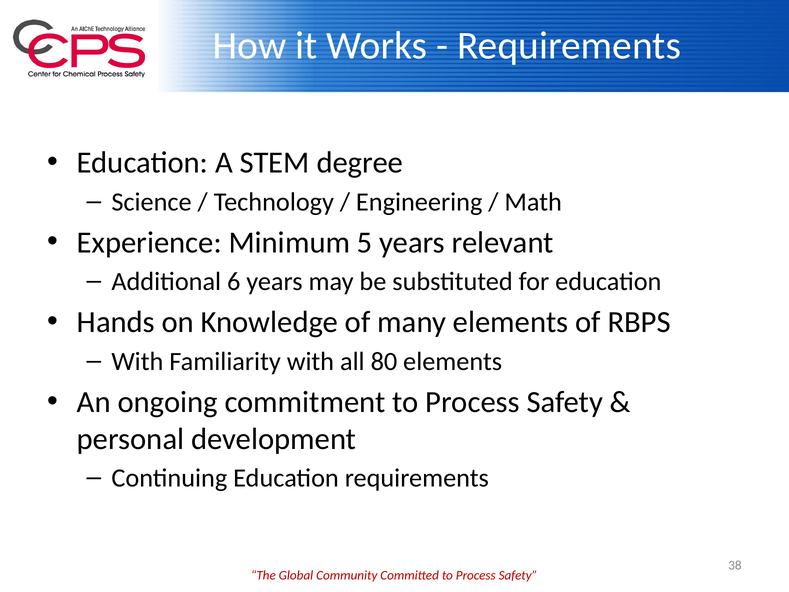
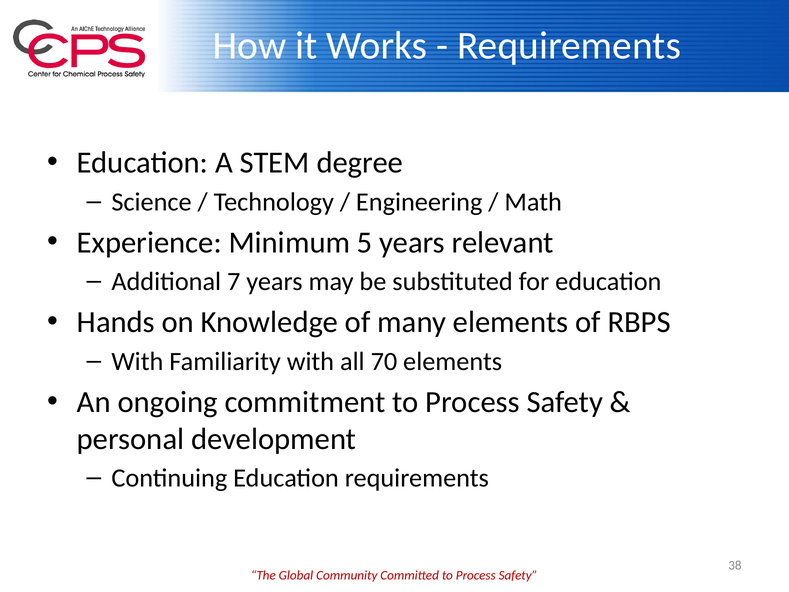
6: 6 -> 7 (234, 282)
80: 80 -> 70 (384, 361)
